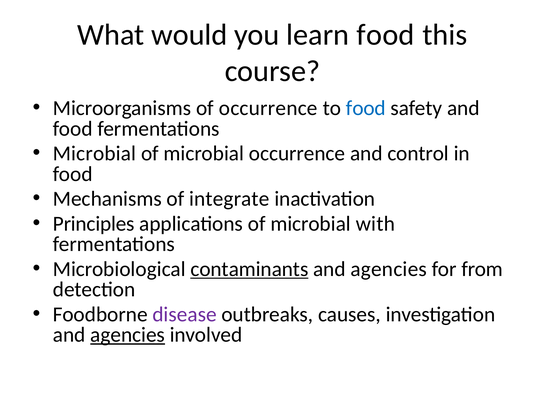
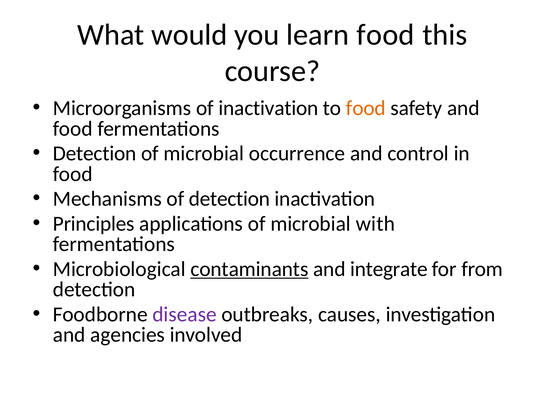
of occurrence: occurrence -> inactivation (268, 108)
food colour: blue -> orange (366, 108)
Microbial: Microbial -> Detection (95, 153)
of integrate: integrate -> detection (229, 199)
agencies: agencies -> integrate (389, 269)
agencies underline: present -> none (128, 334)
